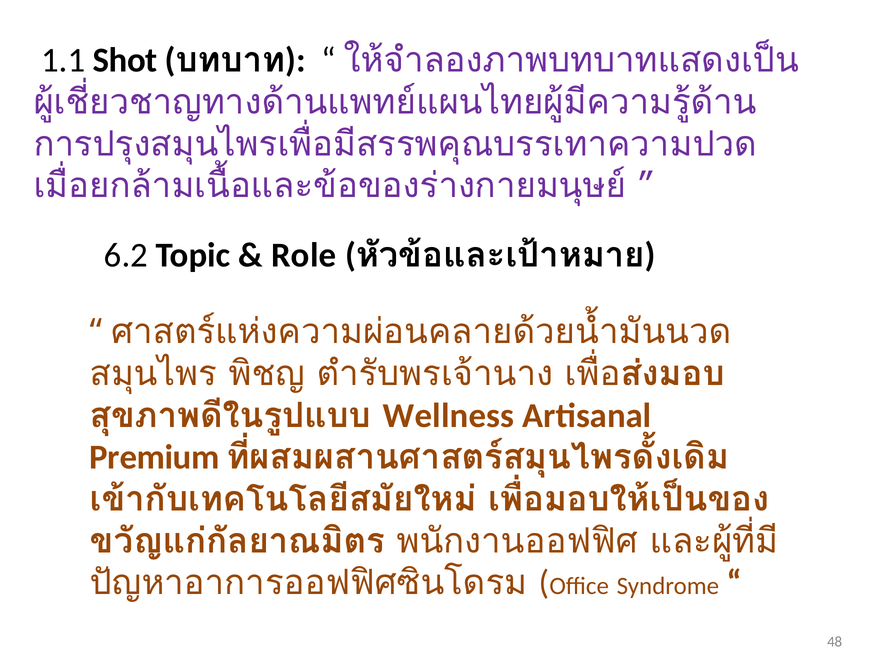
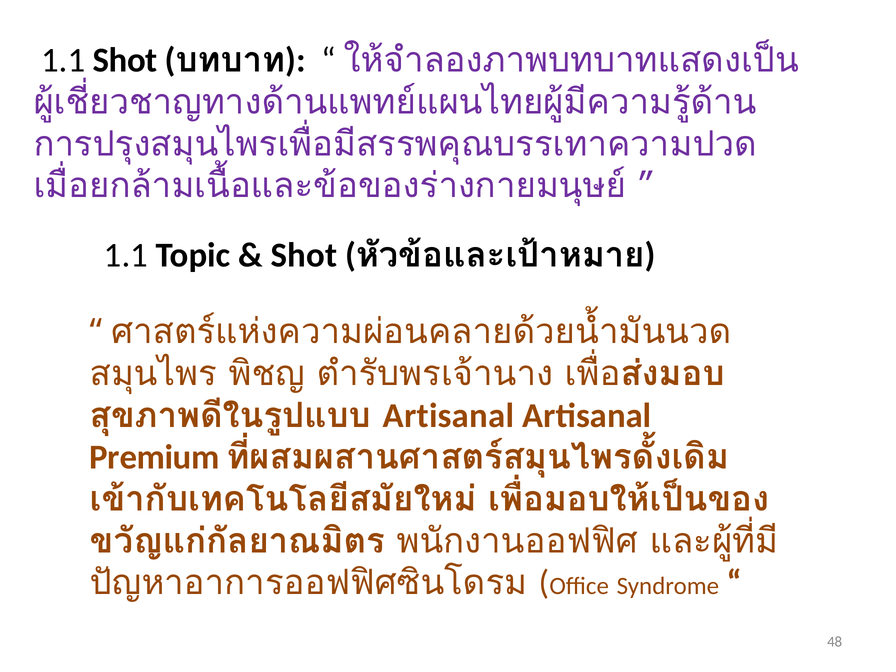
6.2: 6.2 -> 1.1 (126, 255)
Role: Role -> Shot (304, 255)
Wellness: Wellness -> Artisanal (449, 416)
